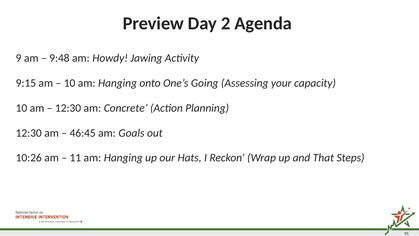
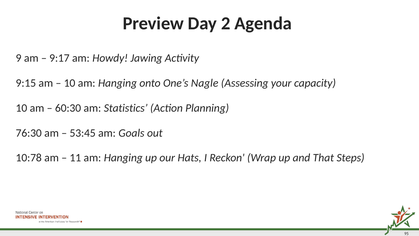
9:48: 9:48 -> 9:17 (59, 58)
Going: Going -> Nagle (205, 83)
12:30: 12:30 -> 60:30 (68, 108)
Concrete: Concrete -> Statistics (126, 108)
12:30: 12:30 -> 76:30 (29, 133)
46:45: 46:45 -> 53:45 (83, 133)
10:26: 10:26 -> 10:78 (29, 158)
